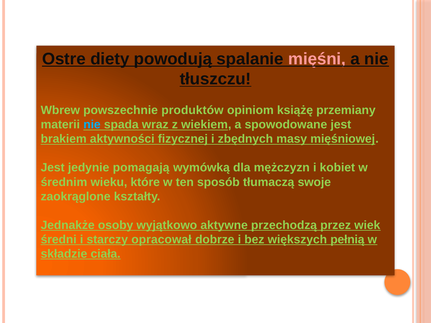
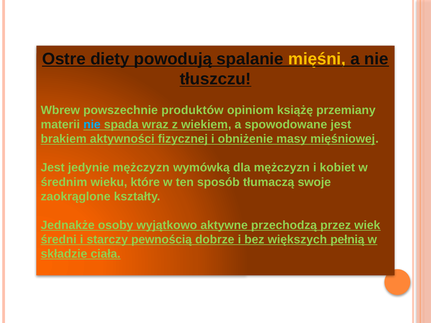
mięśni colour: pink -> yellow (317, 59)
zbędnych: zbędnych -> obniżenie (245, 139)
jedynie pomagają: pomagają -> mężczyzn (141, 168)
opracował: opracował -> pewnością (162, 240)
